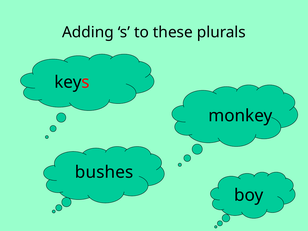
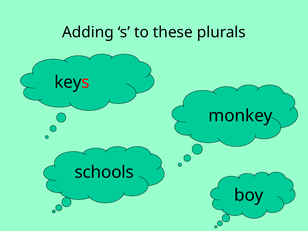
bushes: bushes -> schools (104, 172)
